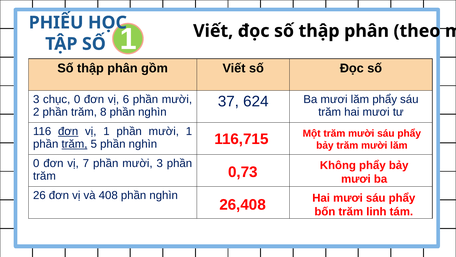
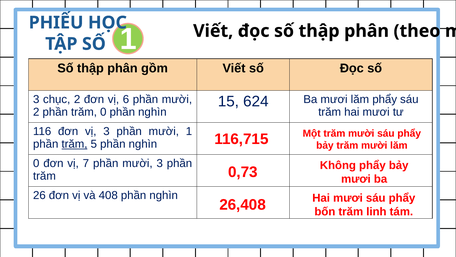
chục 0: 0 -> 2 (77, 99)
37: 37 -> 15 (228, 101)
trăm 8: 8 -> 0 (103, 112)
đơn underline: present -> none (68, 131)
vị 1: 1 -> 3 (106, 131)
